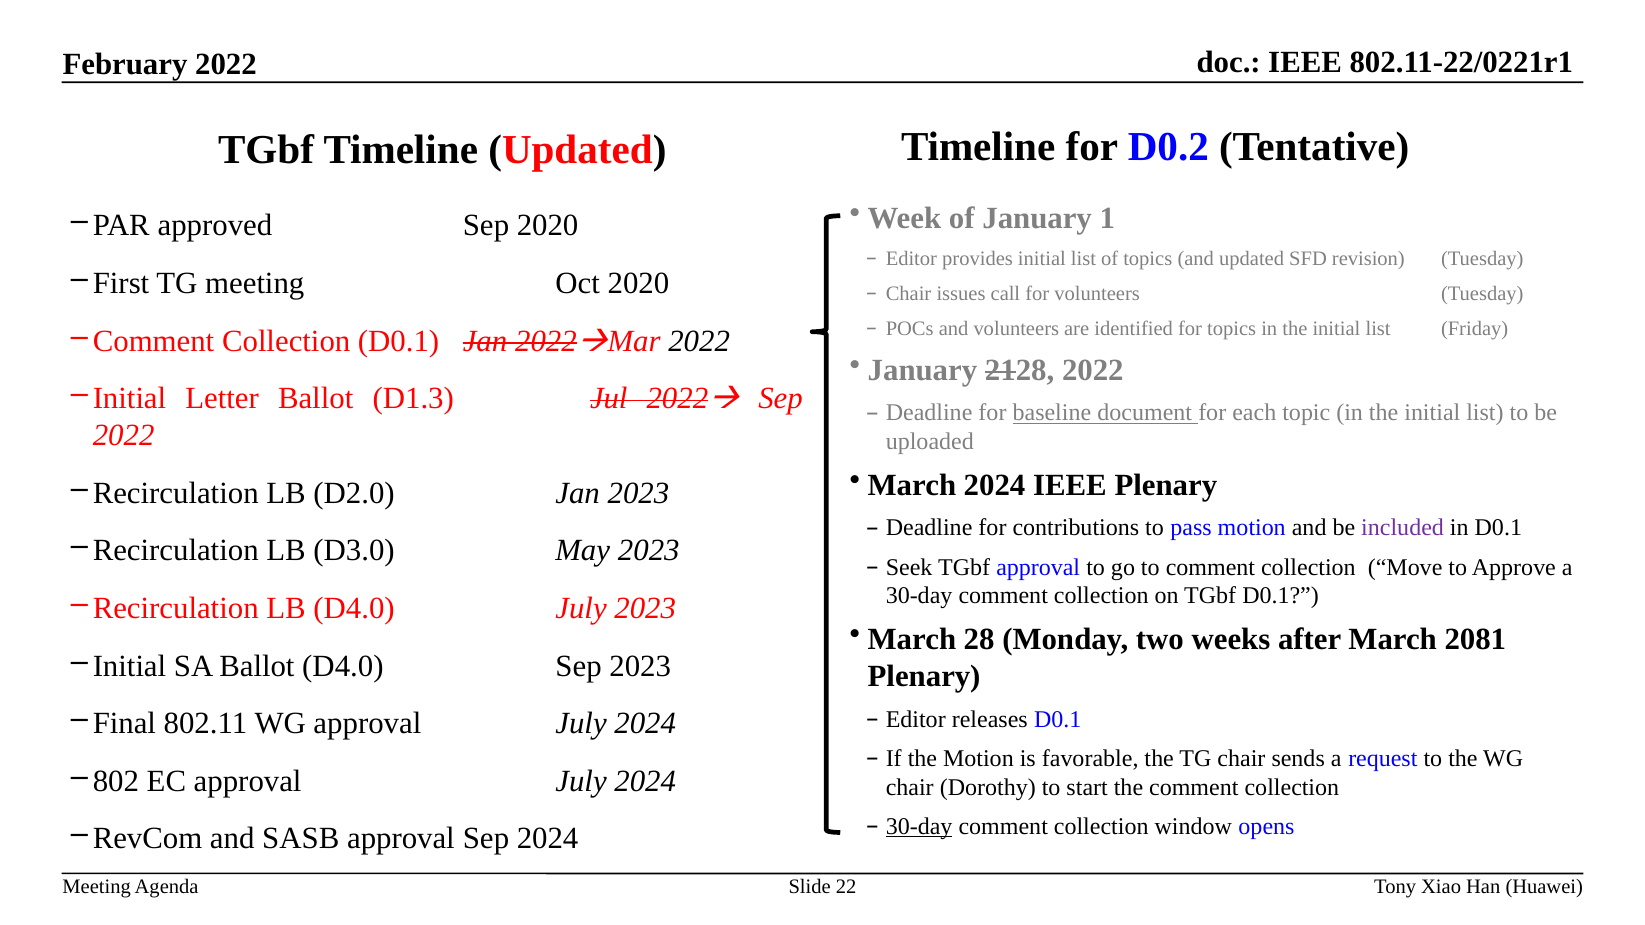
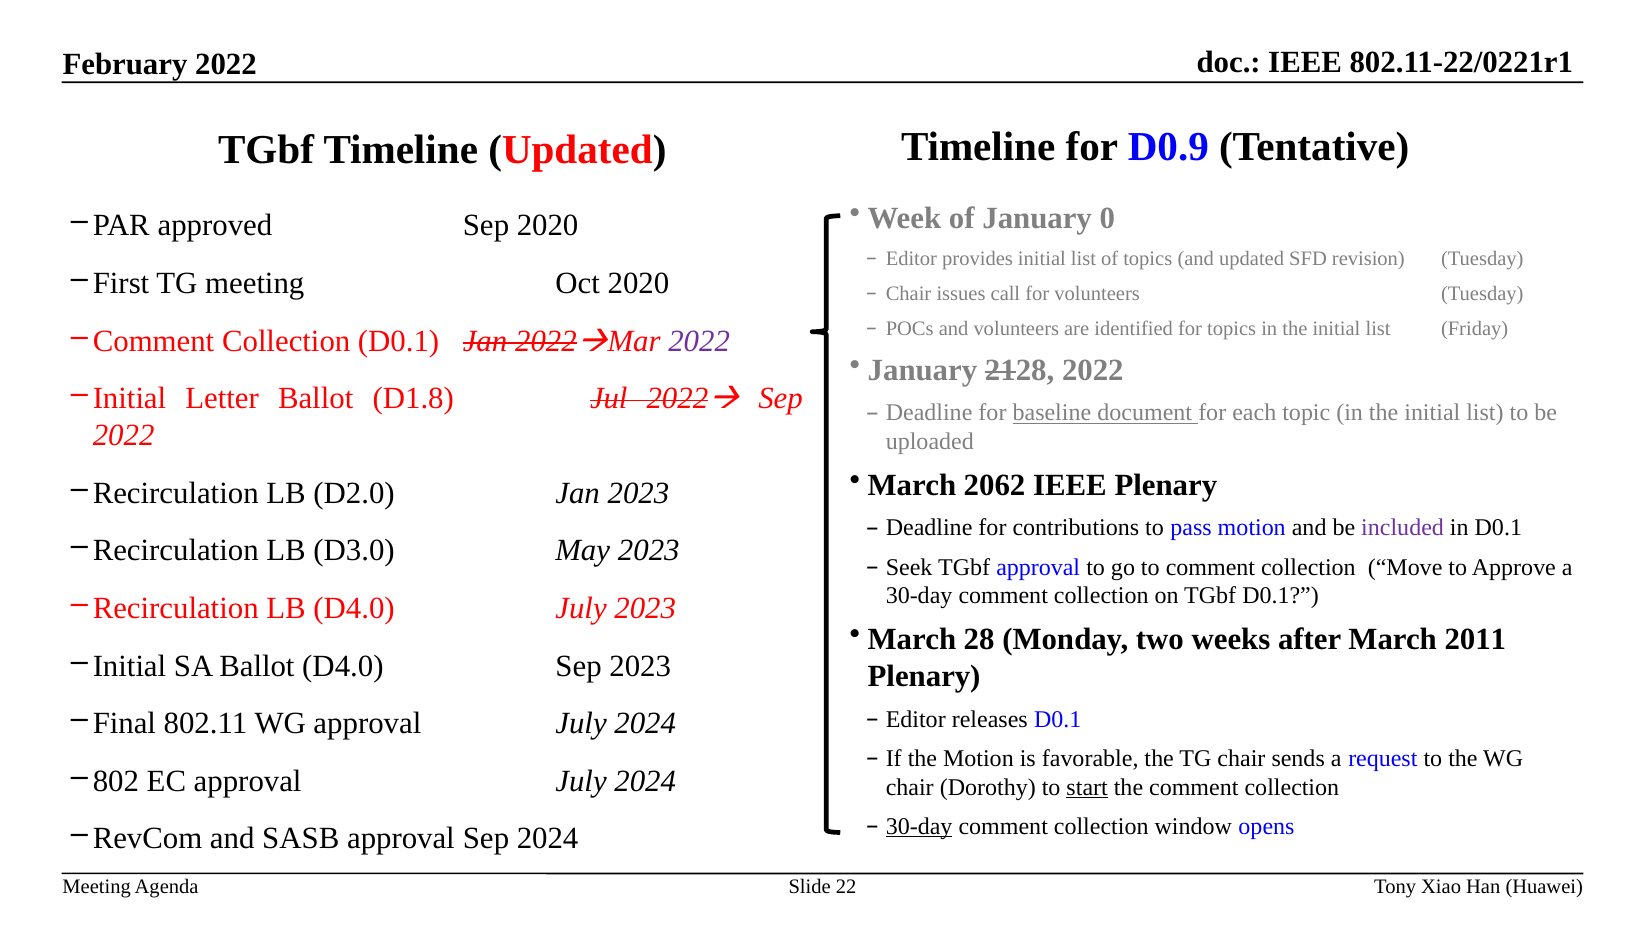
D0.2: D0.2 -> D0.9 (1168, 147)
1: 1 -> 0 (1107, 218)
2022 colour: black -> purple (699, 341)
D1.3: D1.3 -> D1.8 (413, 399)
March 2024: 2024 -> 2062 (995, 486)
2081: 2081 -> 2011 (1475, 640)
start underline: none -> present (1087, 787)
